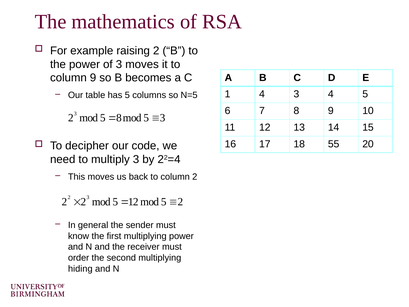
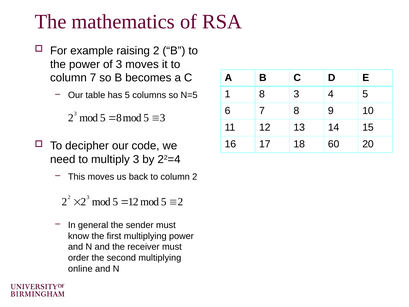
column 9: 9 -> 7 (93, 78)
1 4: 4 -> 8 (262, 94)
55: 55 -> 60 (334, 144)
hiding: hiding -> online (80, 269)
